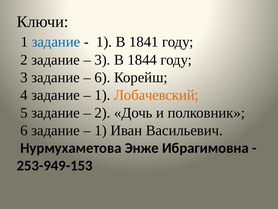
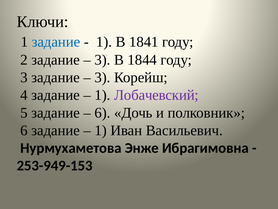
6: 6 -> 3 (102, 77)
Лобачевский colour: orange -> purple (156, 95)
2: 2 -> 6 (102, 112)
